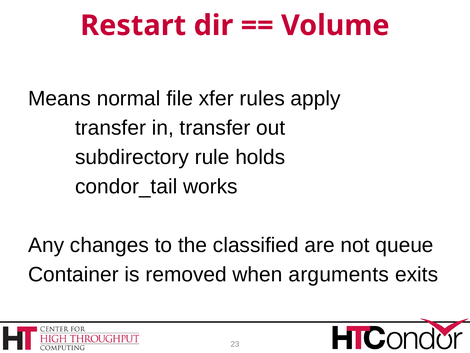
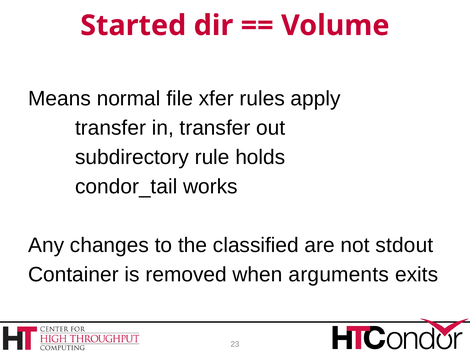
Restart: Restart -> Started (133, 25)
queue: queue -> stdout (404, 245)
